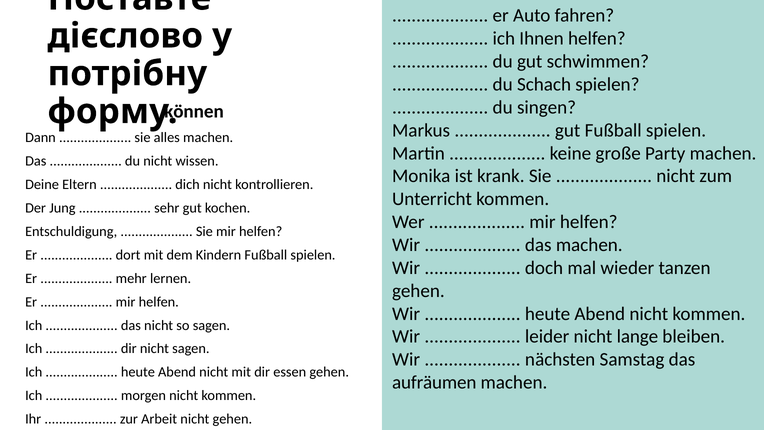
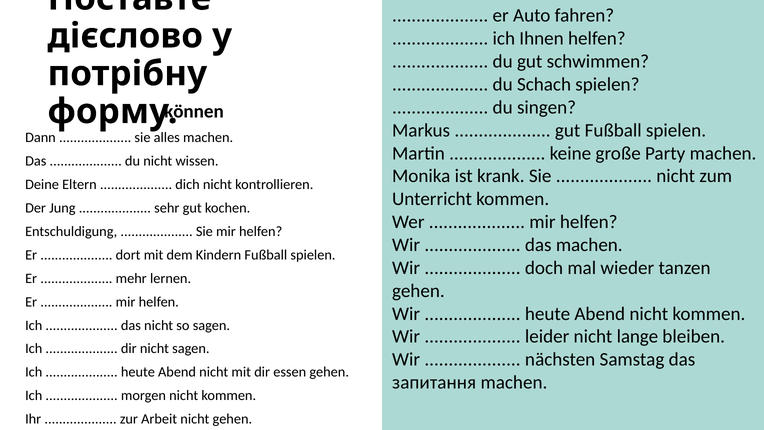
aufräumen: aufräumen -> запитання (434, 382)
